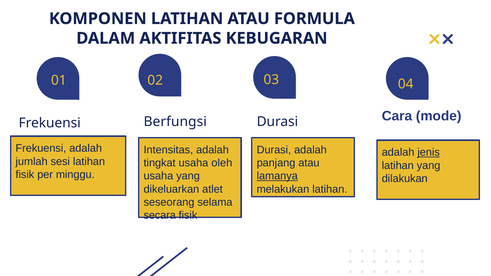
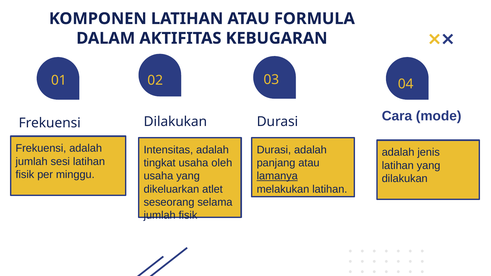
Berfungsi: Berfungsi -> Dilakukan (175, 122)
jenis underline: present -> none (429, 152)
secara: secara -> jumlah (160, 215)
